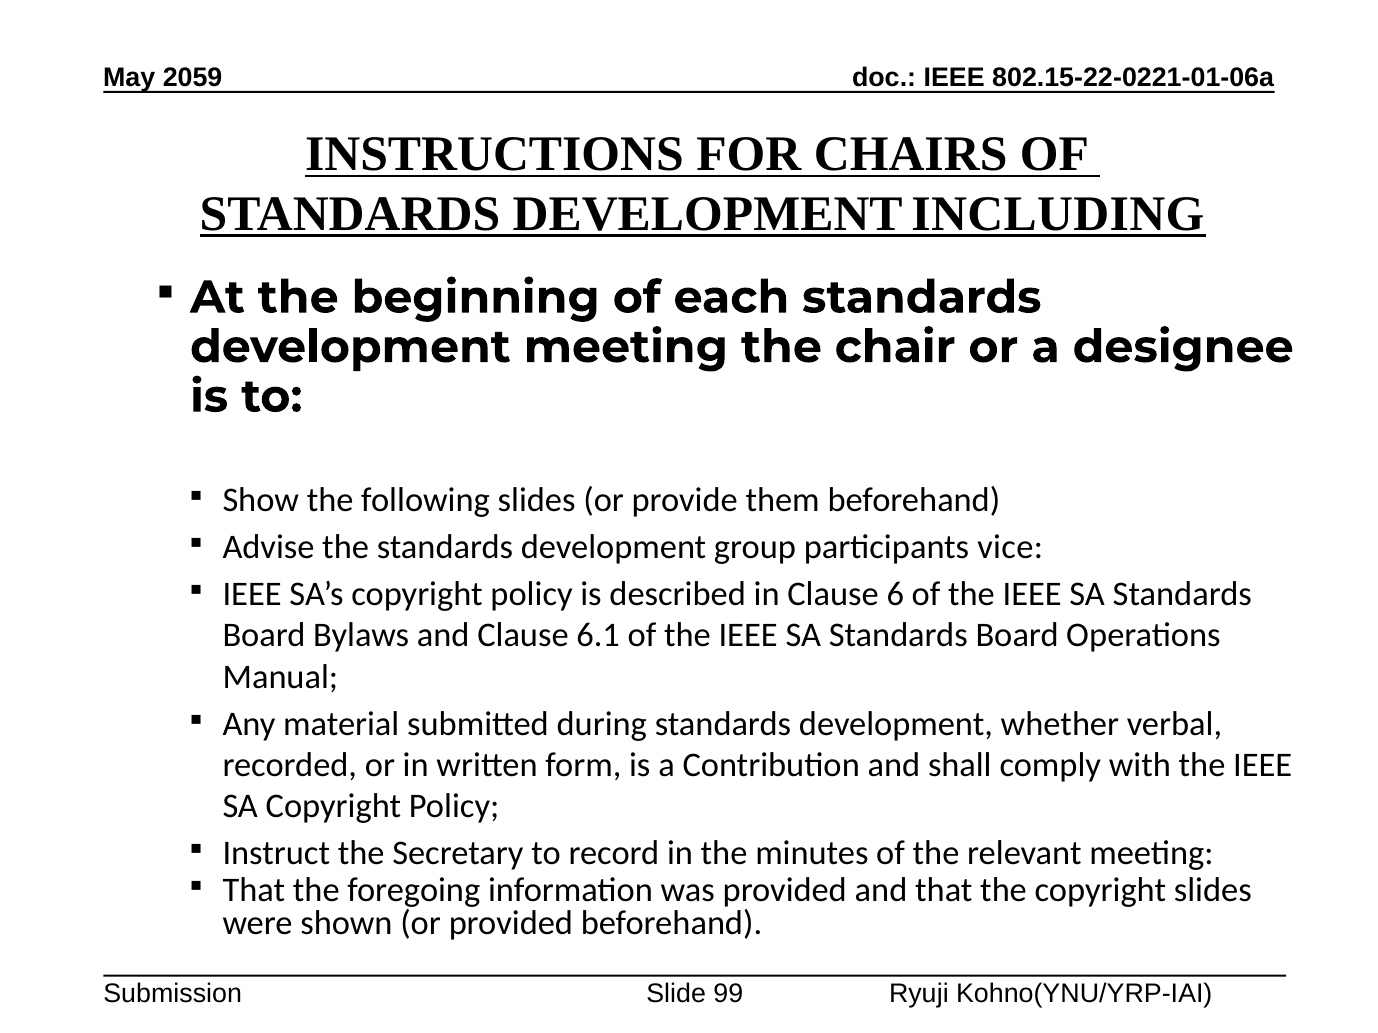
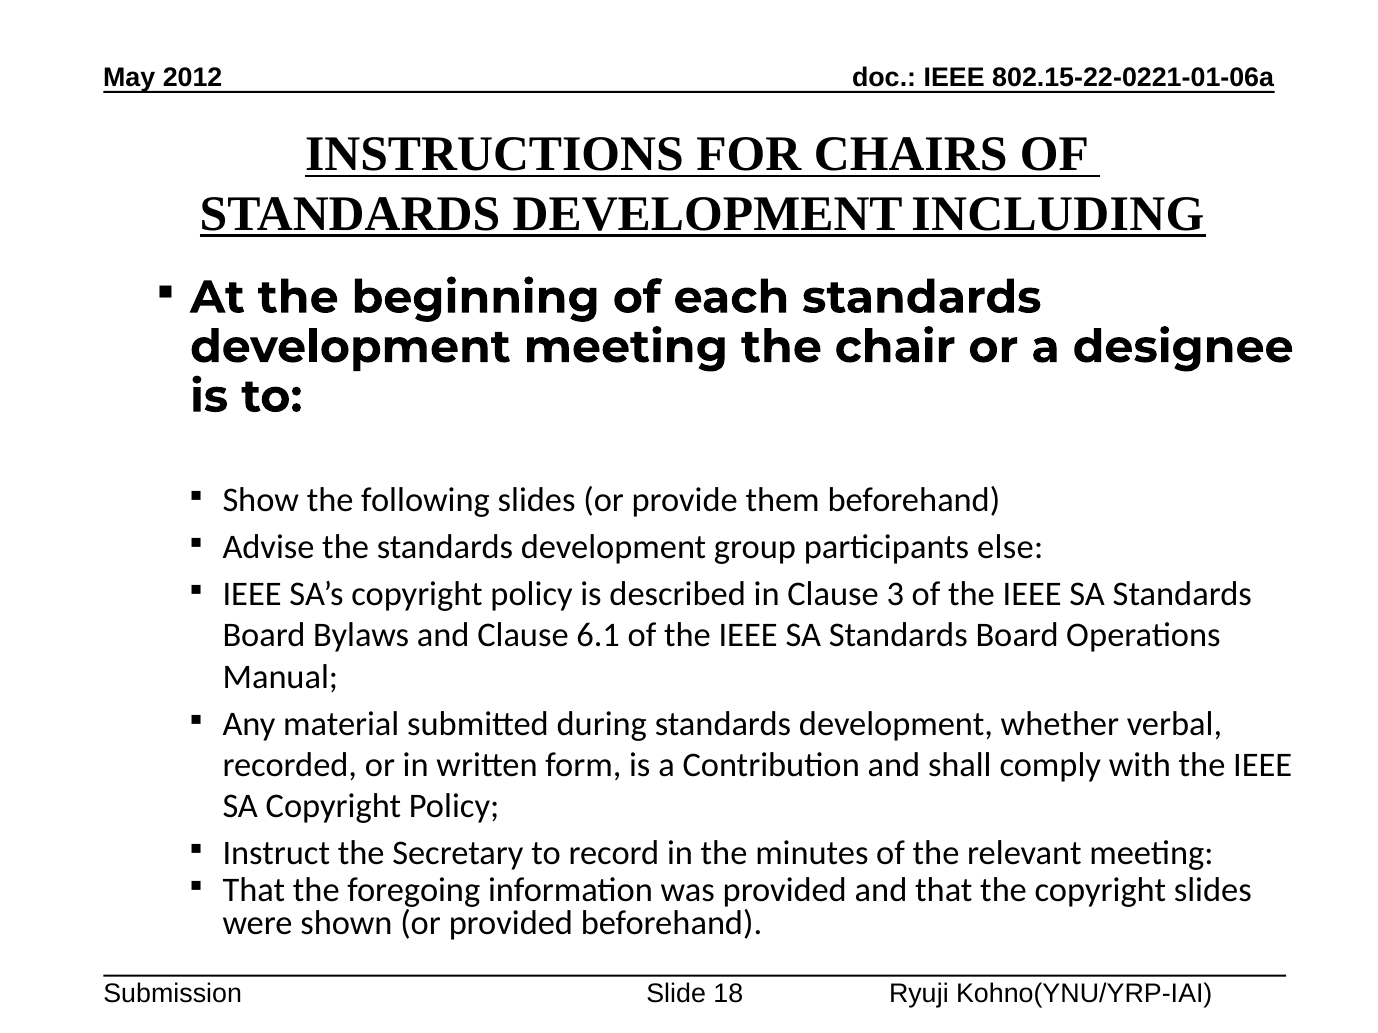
2059: 2059 -> 2012 (193, 78)
vice: vice -> else (1010, 547)
6: 6 -> 3 (895, 594)
99: 99 -> 18 (728, 994)
